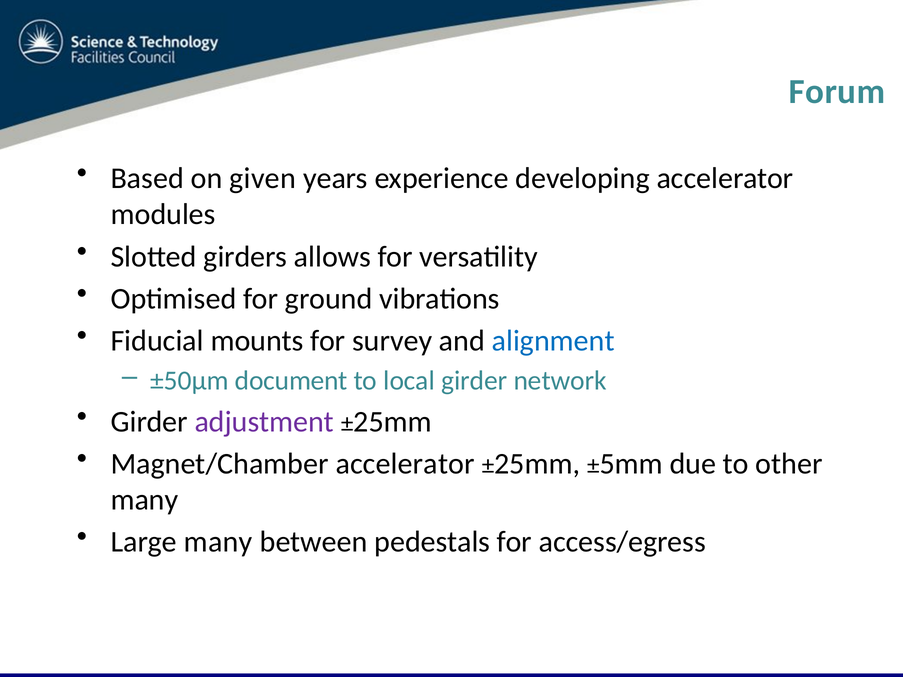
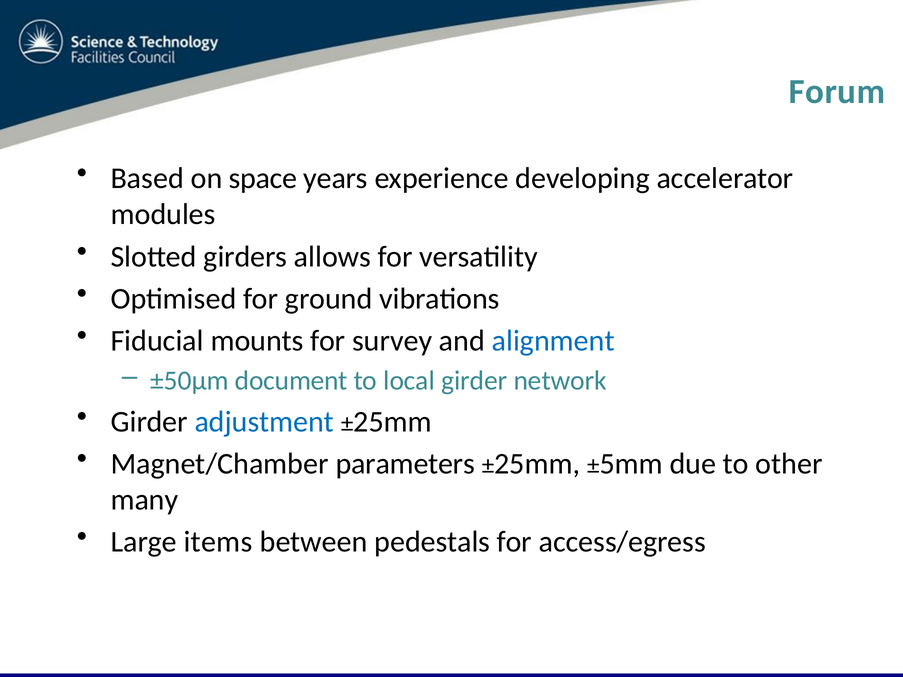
given: given -> space (263, 178)
adjustment colour: purple -> blue (264, 422)
Magnet/Chamber accelerator: accelerator -> parameters (405, 464)
Large many: many -> items (218, 542)
